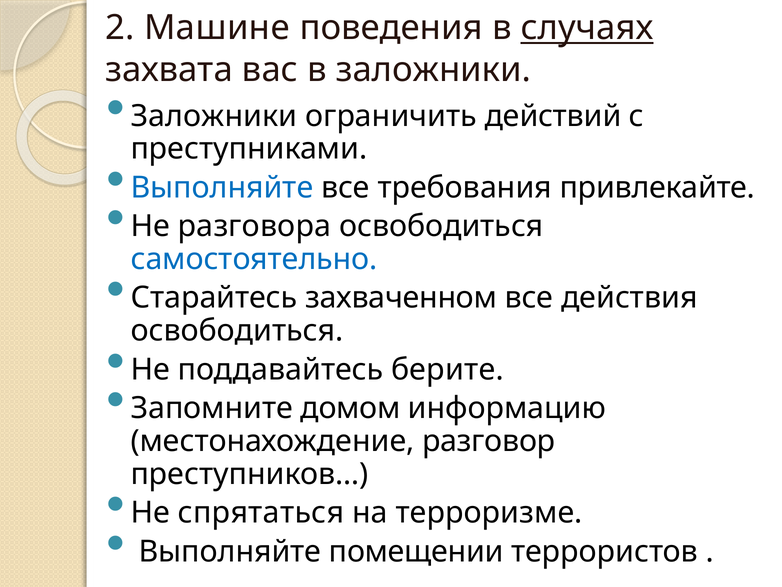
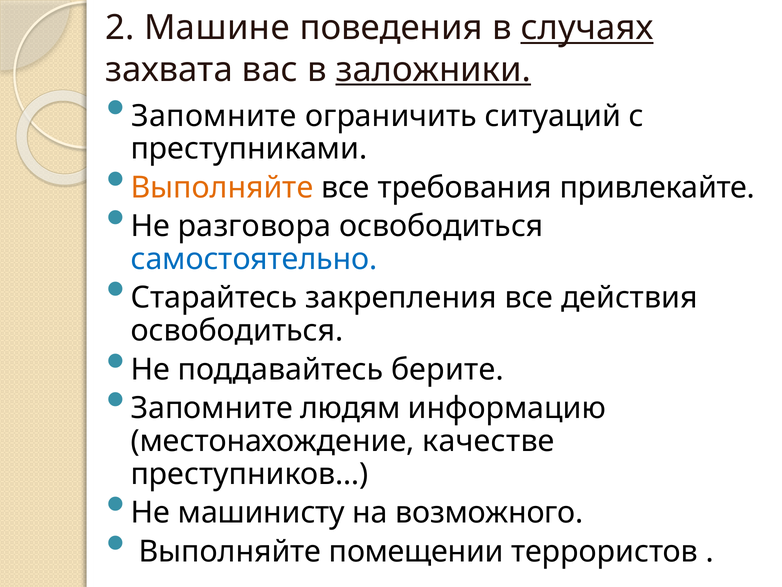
заложники underline: none -> present (433, 70)
Заложники: Заложники -> Запомните (214, 116)
действий: действий -> ситуаций (553, 116)
Выполняйте colour: blue -> orange (222, 187)
захваченном: захваченном -> закрепления (401, 298)
домом: домом -> людям (350, 408)
разговор: разговор -> качестве (488, 441)
спрятаться: спрятаться -> машинисту (261, 512)
терроризме: терроризме -> возможного (489, 512)
